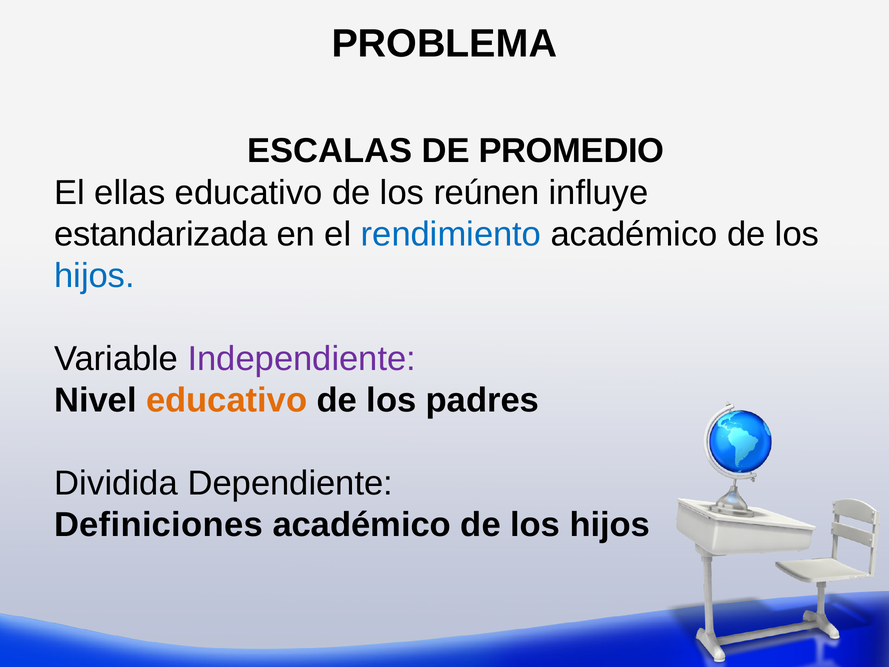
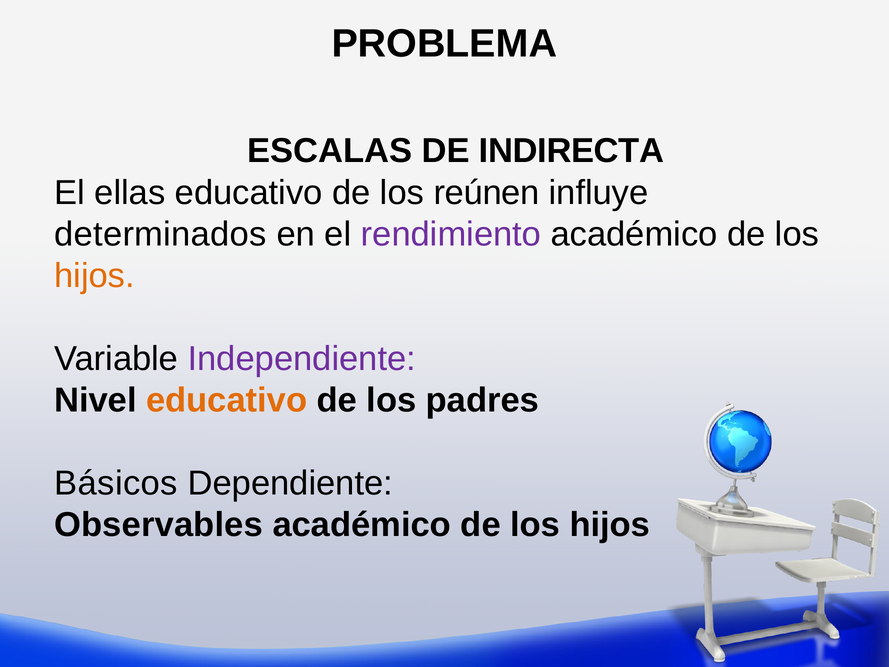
PROMEDIO: PROMEDIO -> INDIRECTA (571, 151)
estandarizada: estandarizada -> determinados (160, 234)
rendimiento colour: blue -> purple (451, 234)
hijos colour: blue -> orange (94, 276)
Dividida: Dividida -> Básicos (116, 483)
Definiciones: Definiciones -> Observables (159, 525)
